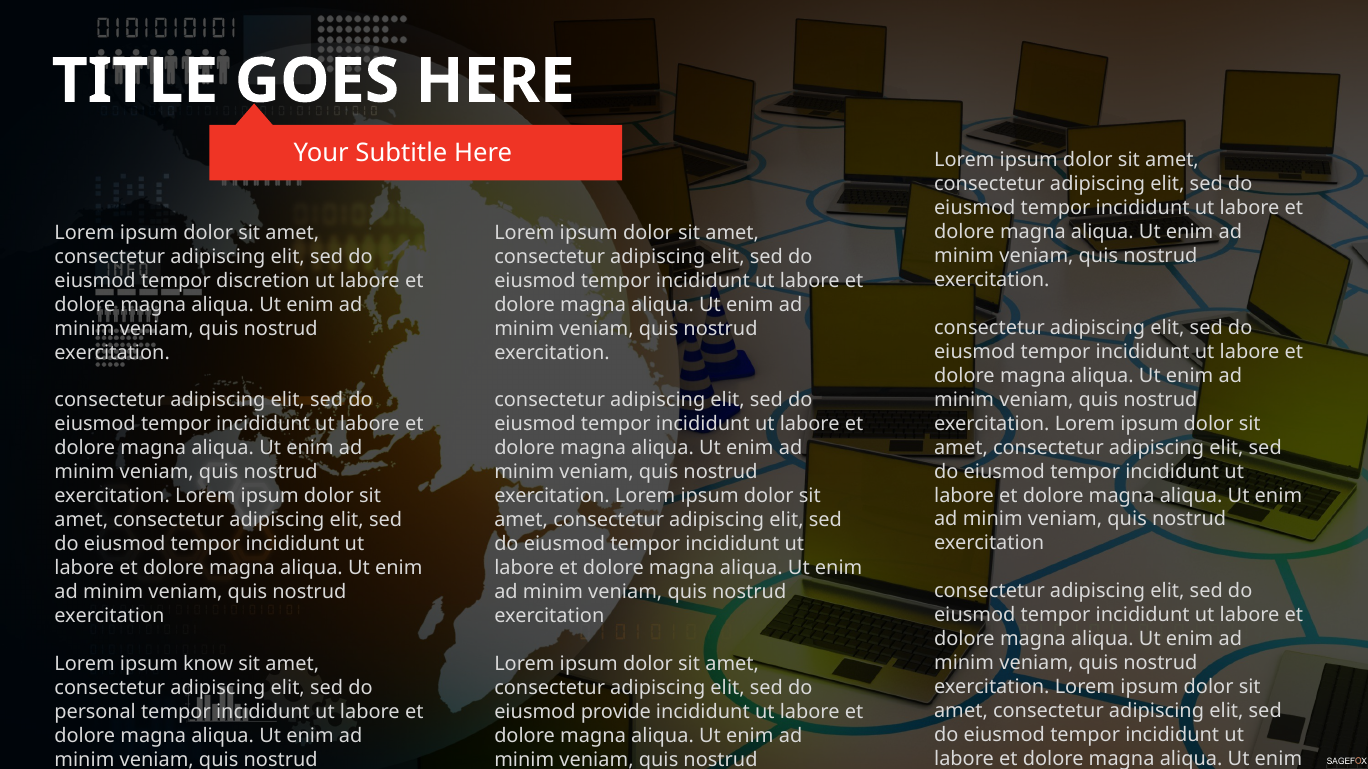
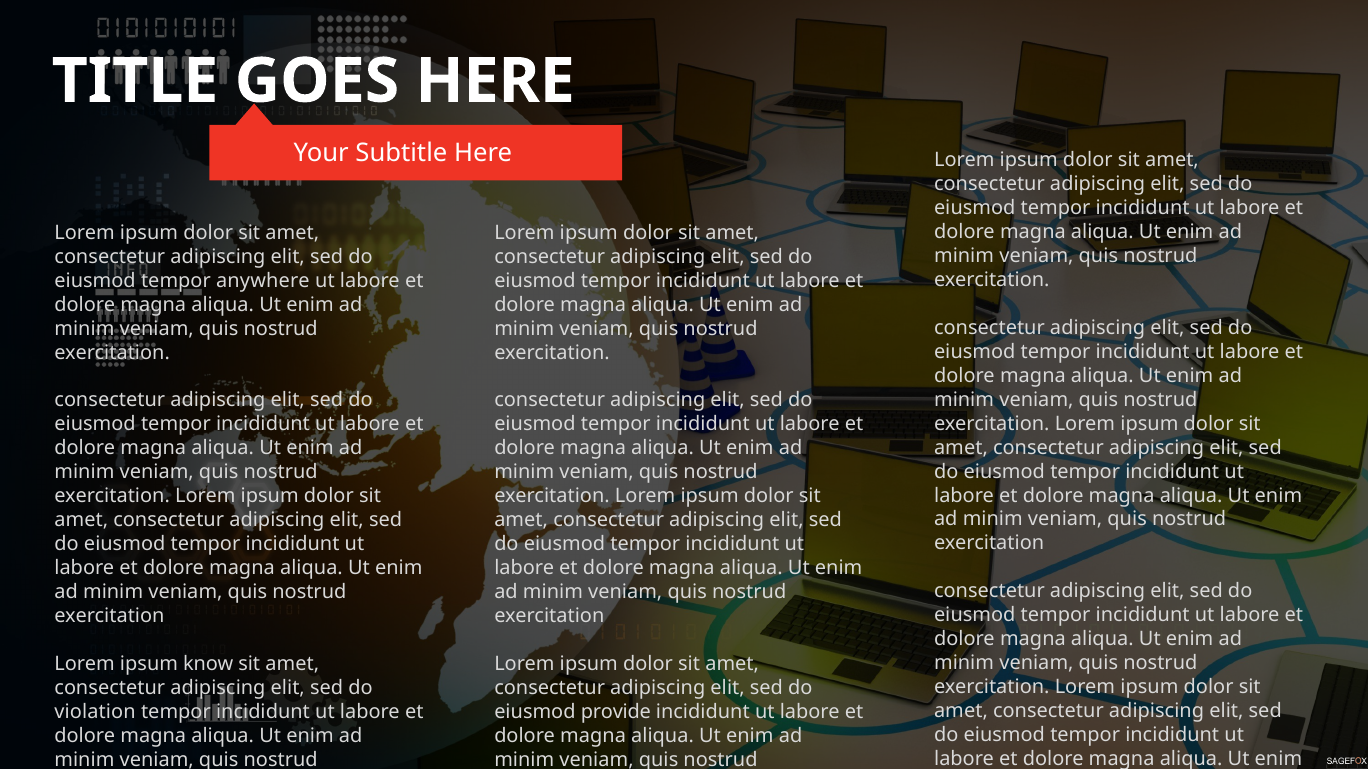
discretion: discretion -> anywhere (263, 281)
personal: personal -> violation (95, 712)
